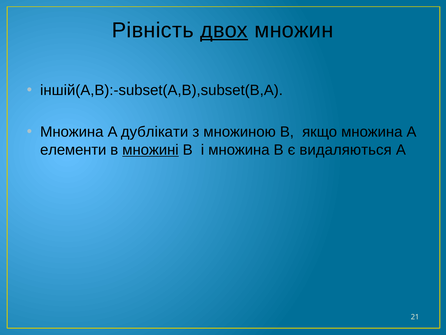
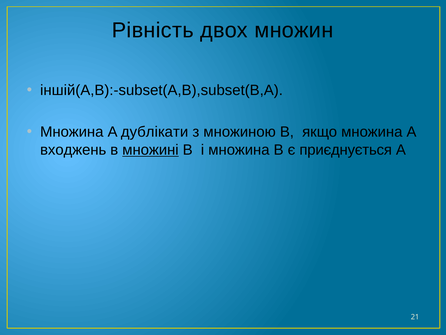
двох underline: present -> none (224, 30)
елементи: елементи -> входжень (73, 150)
видаляються: видаляються -> приєднується (346, 150)
